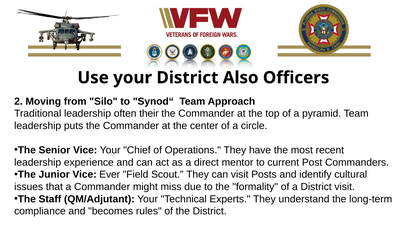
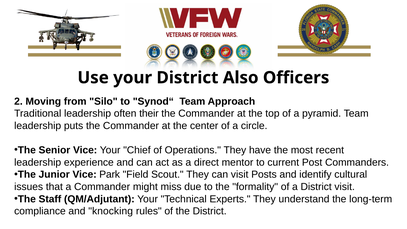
Ever: Ever -> Park (110, 175)
becomes: becomes -> knocking (111, 211)
